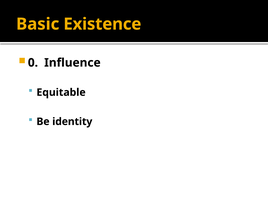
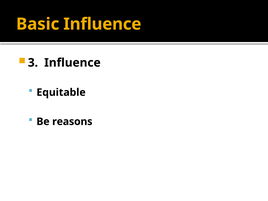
Basic Existence: Existence -> Influence (102, 24)
0: 0 -> 3 (33, 63)
identity: identity -> reasons (72, 122)
